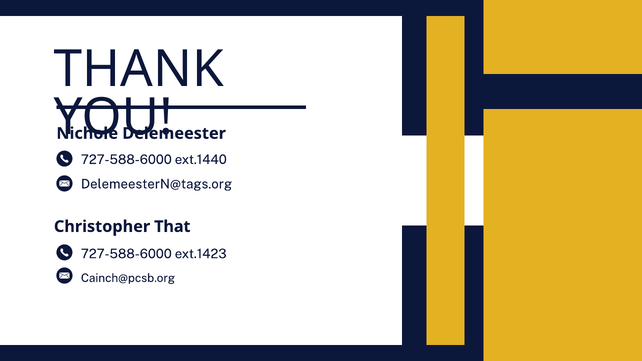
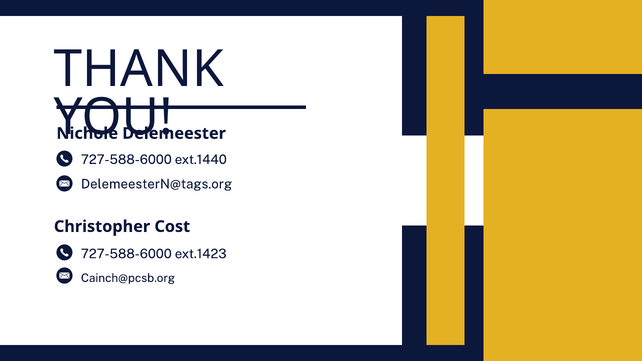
That: That -> Cost (172, 227)
